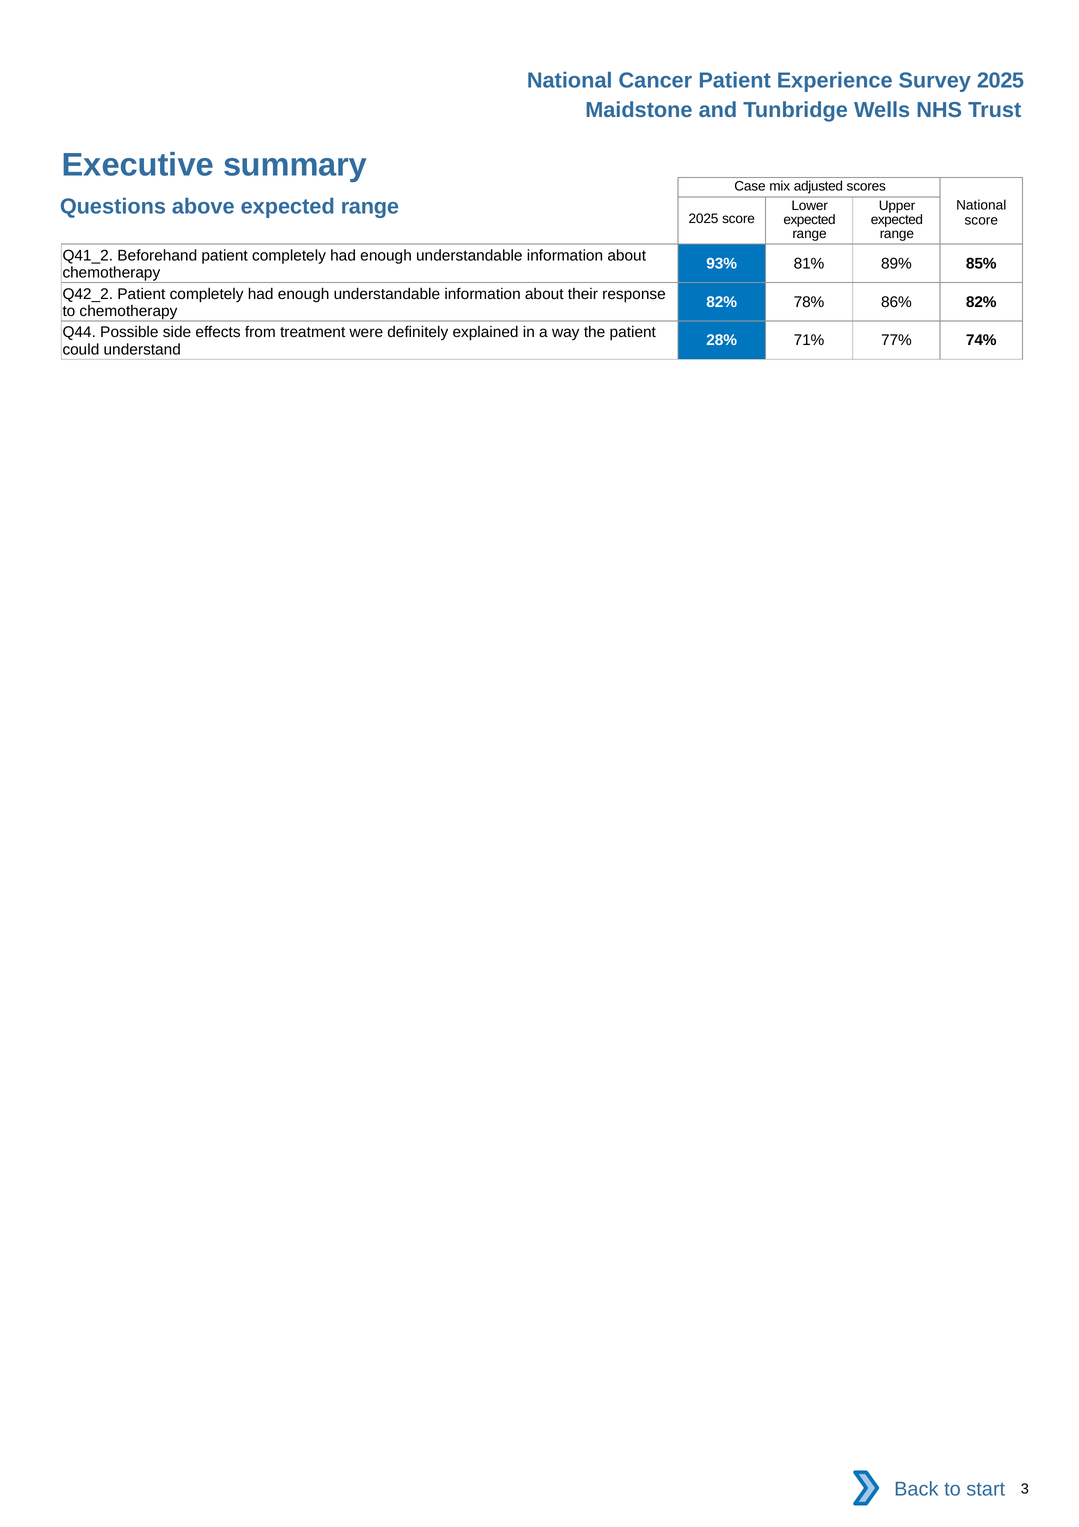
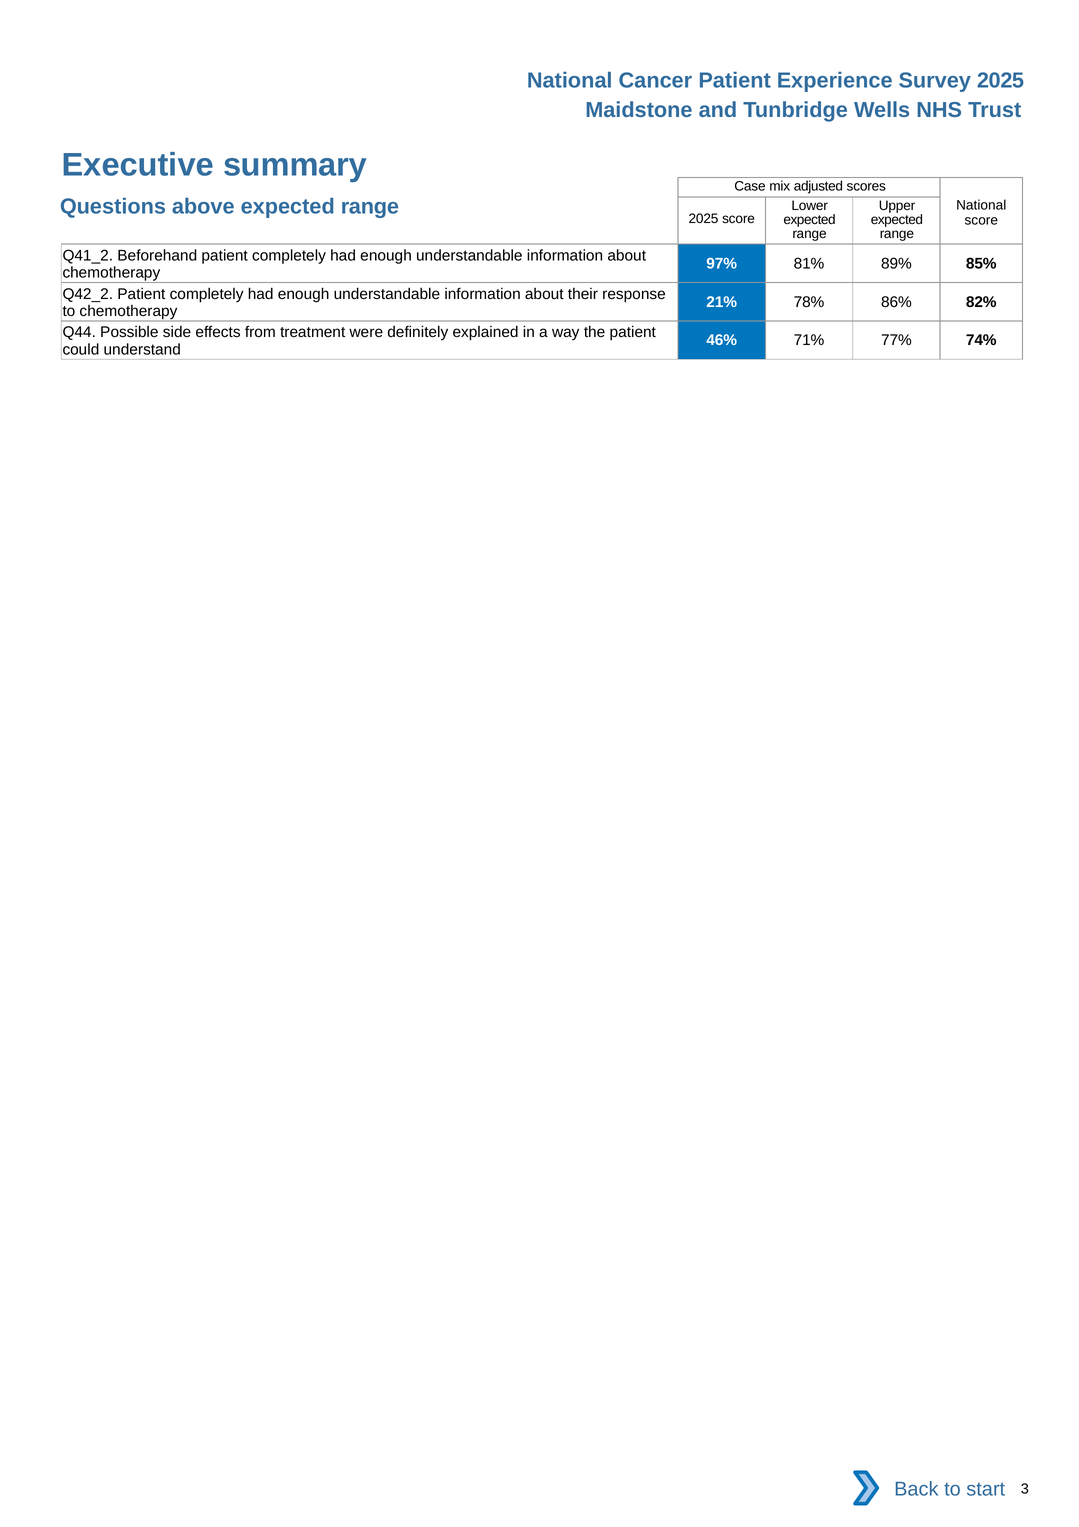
93%: 93% -> 97% (722, 264)
82%: 82% -> 21% (722, 302)
28%: 28% -> 46% (722, 340)
